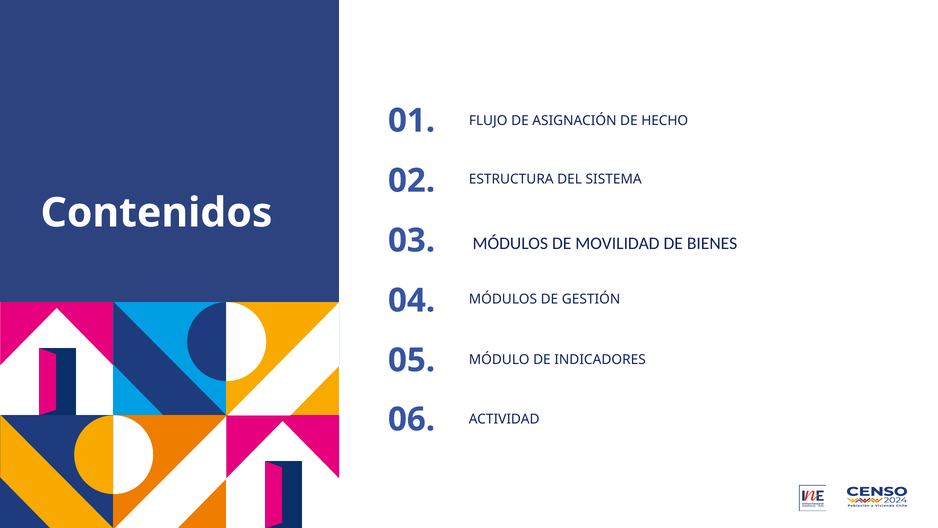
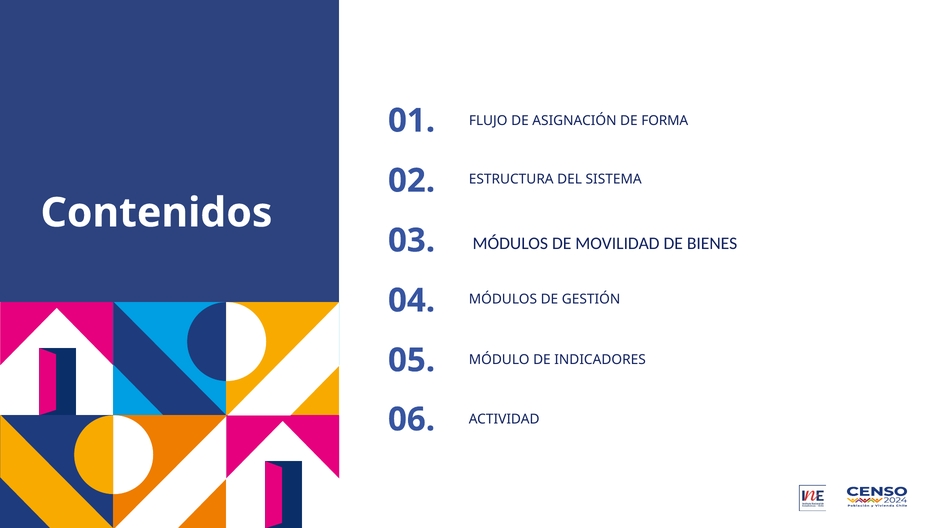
HECHO: HECHO -> FORMA (665, 121)
